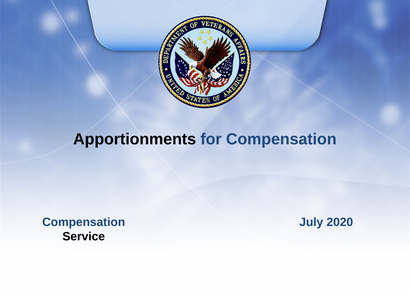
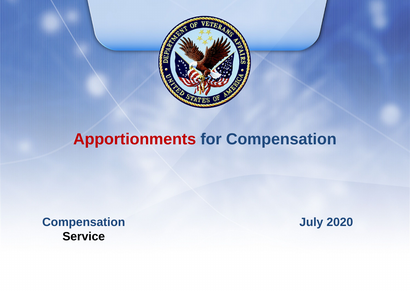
Apportionments colour: black -> red (135, 139)
